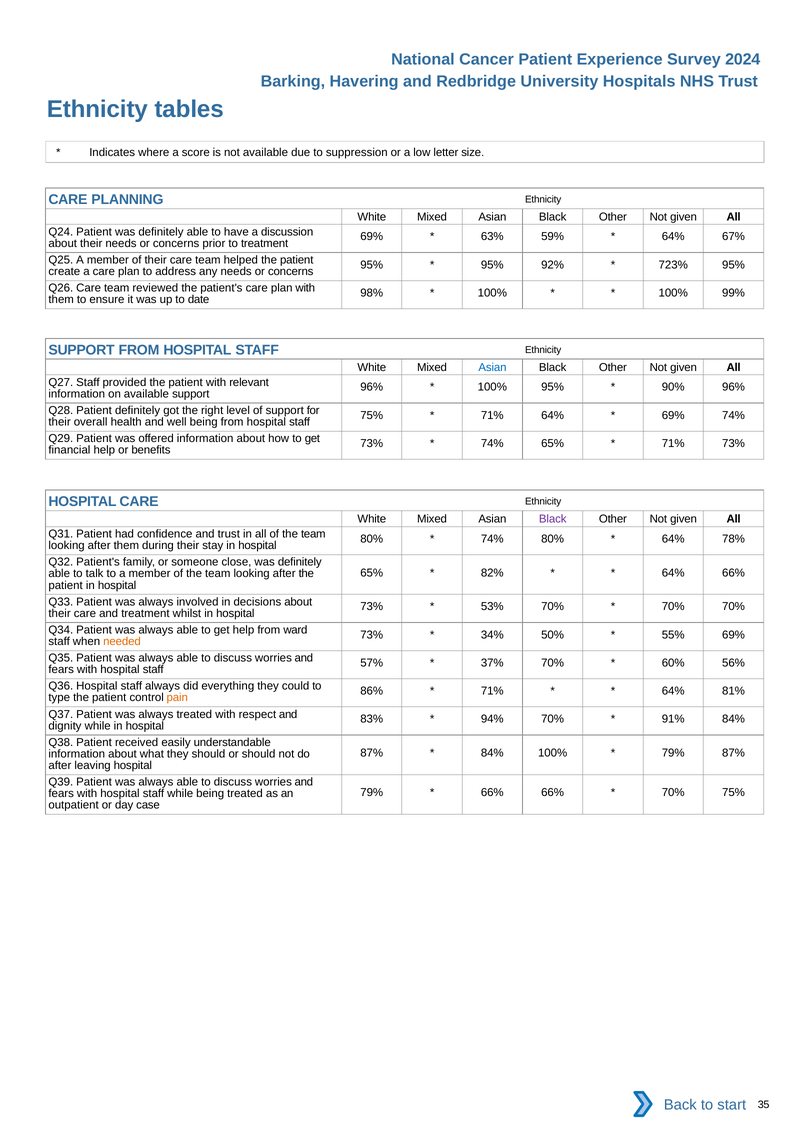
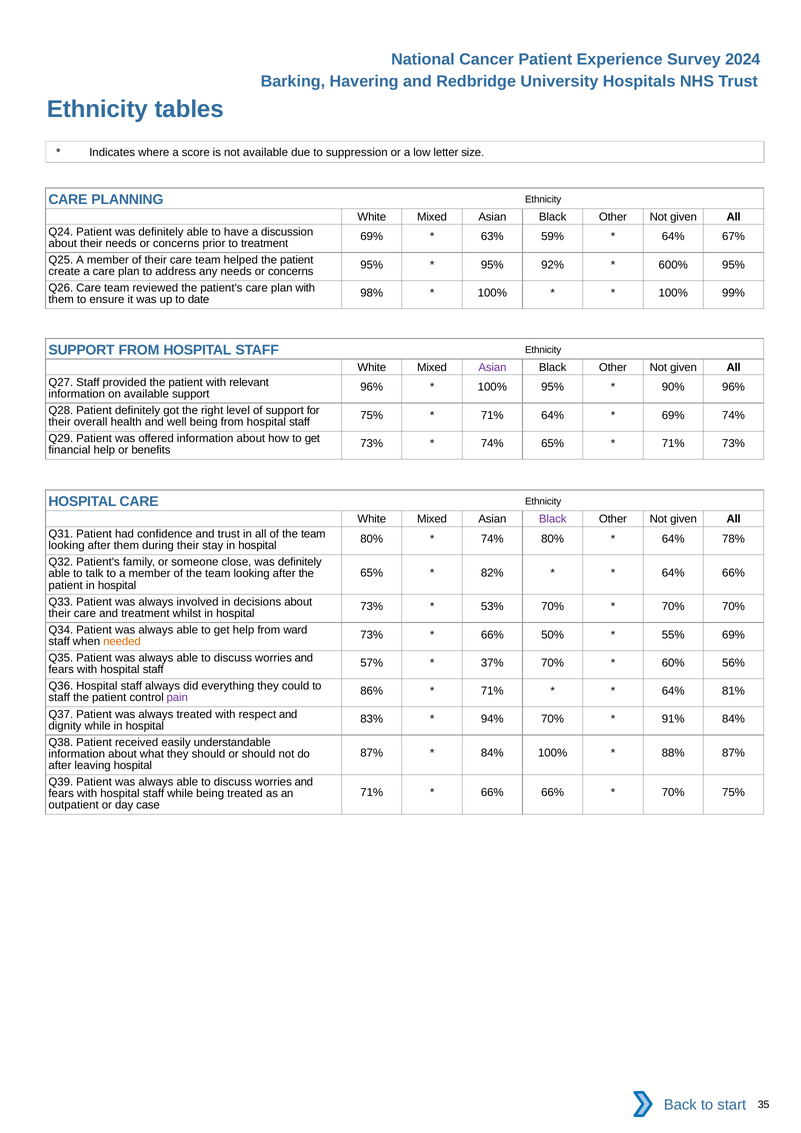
723%: 723% -> 600% (673, 265)
Asian colour: blue -> purple (492, 368)
34%: 34% -> 66% (492, 635)
type: type -> staff (59, 698)
pain colour: orange -> purple (177, 698)
79%: 79% -> 88% (673, 753)
79%: 79% -> 71% (372, 793)
